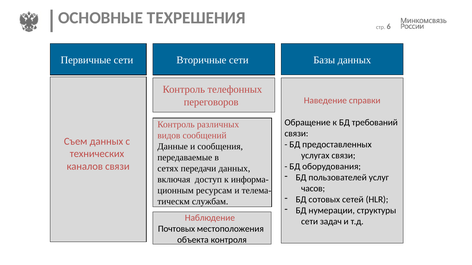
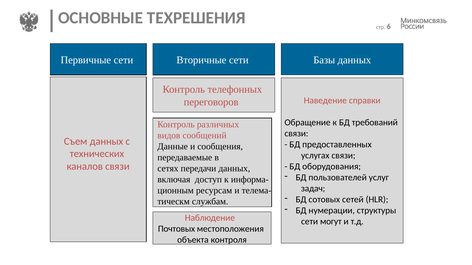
часов: часов -> задач (313, 189)
задач: задач -> могут (331, 222)
